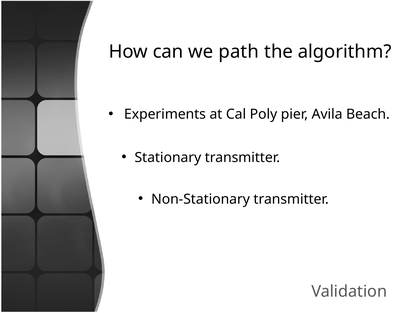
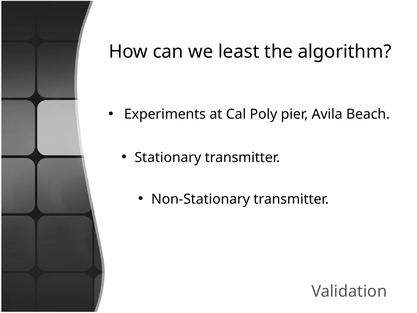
path: path -> least (239, 52)
